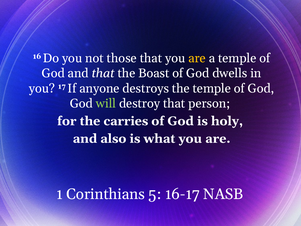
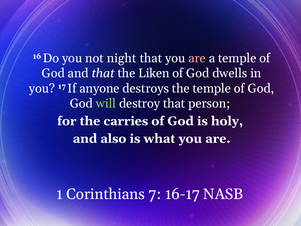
those: those -> night (122, 58)
are colour: yellow -> pink (197, 58)
Boast: Boast -> Liken (154, 73)
5: 5 -> 7 (155, 194)
